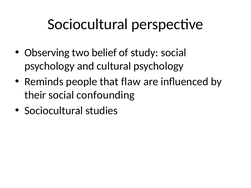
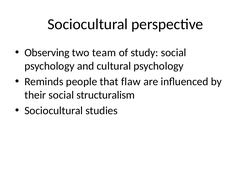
belief: belief -> team (104, 53)
confounding: confounding -> structuralism (106, 95)
